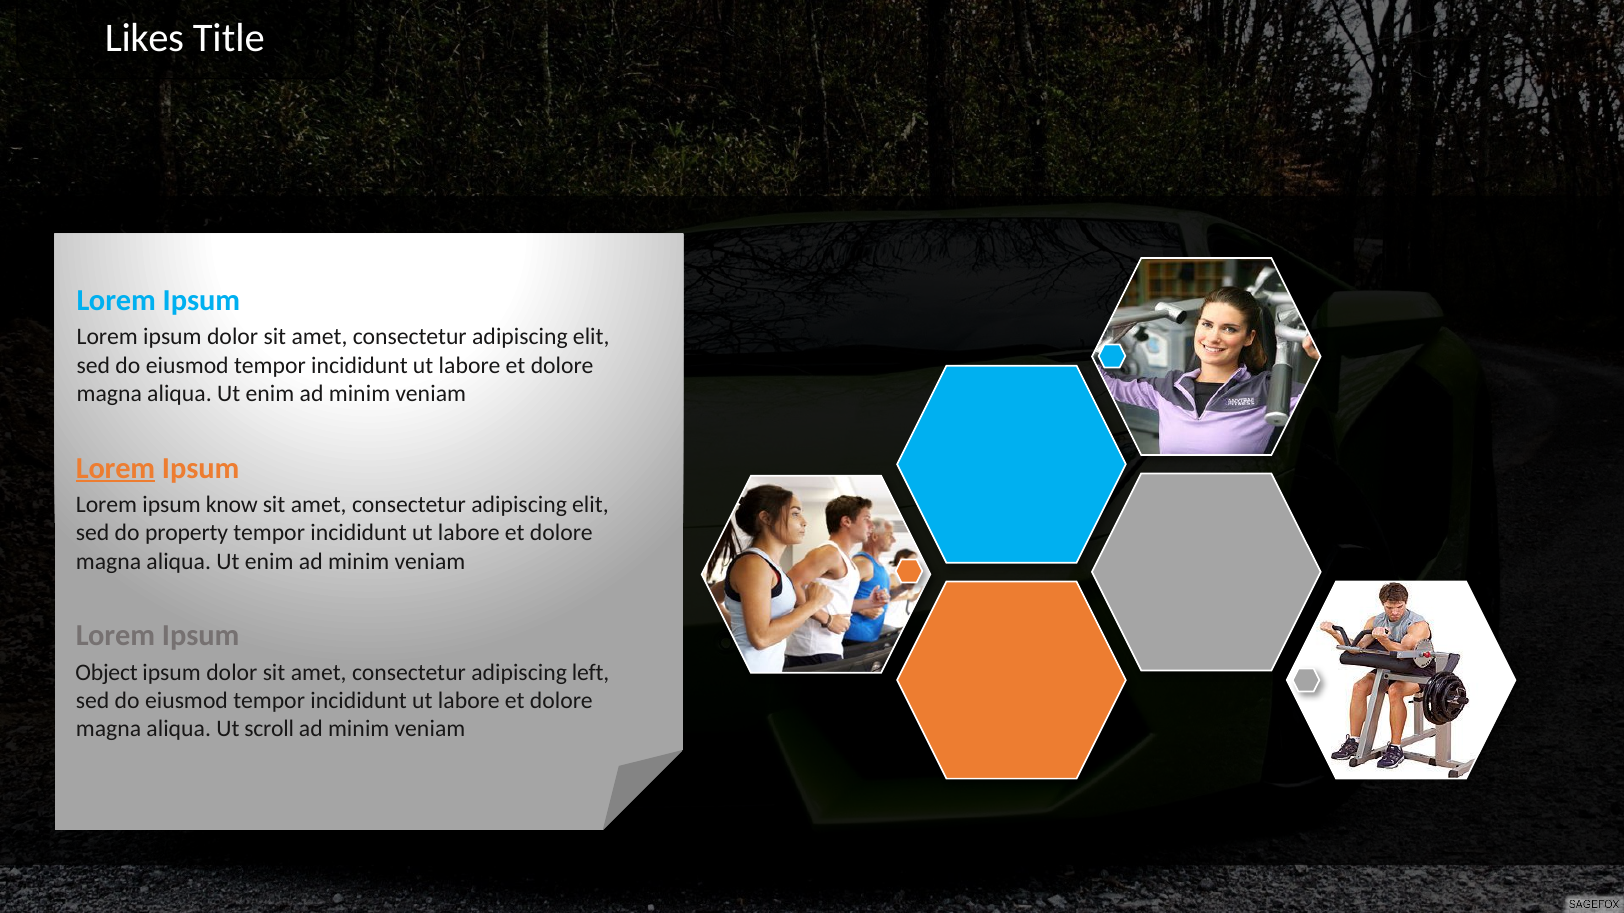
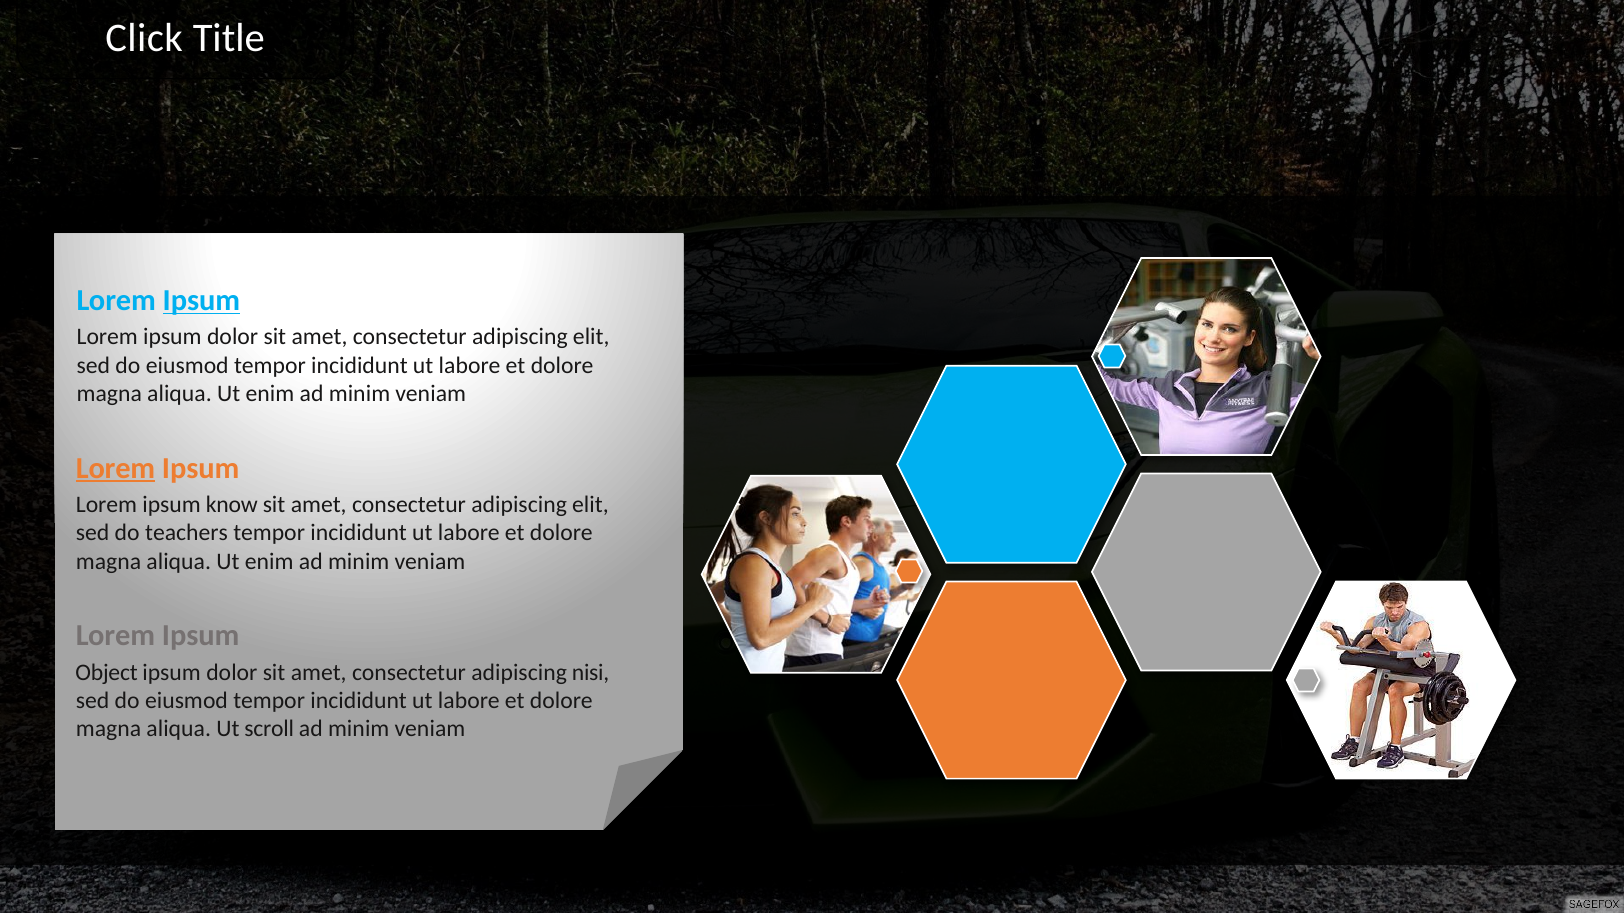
Likes: Likes -> Click (144, 38)
Ipsum underline: none -> present (201, 301)
property: property -> teachers (186, 533)
left: left -> nisi (591, 673)
